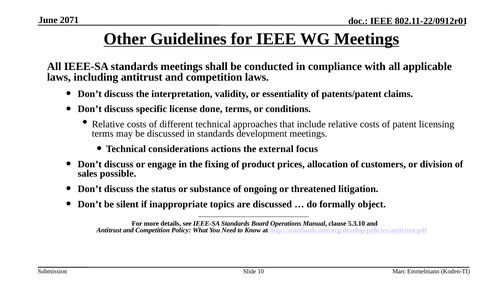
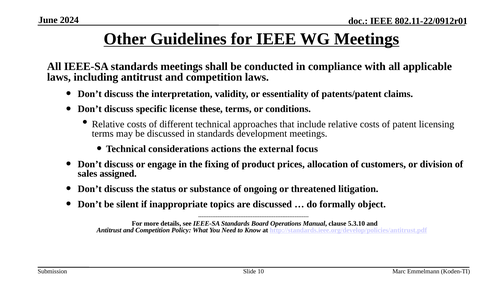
2071: 2071 -> 2024 (69, 20)
done: done -> these (211, 109)
possible: possible -> assigned (118, 174)
